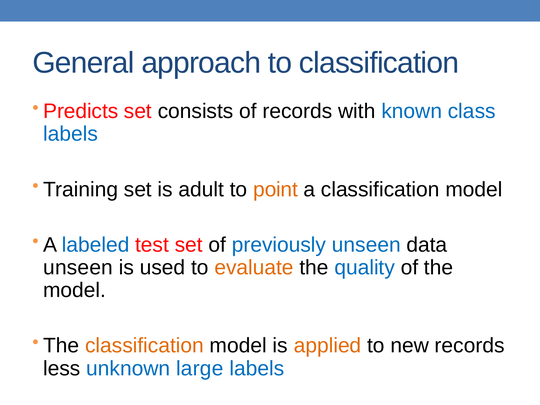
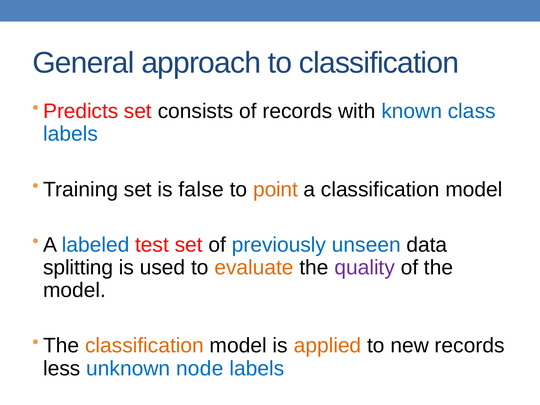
adult: adult -> false (201, 189)
unseen: unseen -> splitting (78, 268)
quality colour: blue -> purple (365, 268)
large: large -> node (200, 368)
